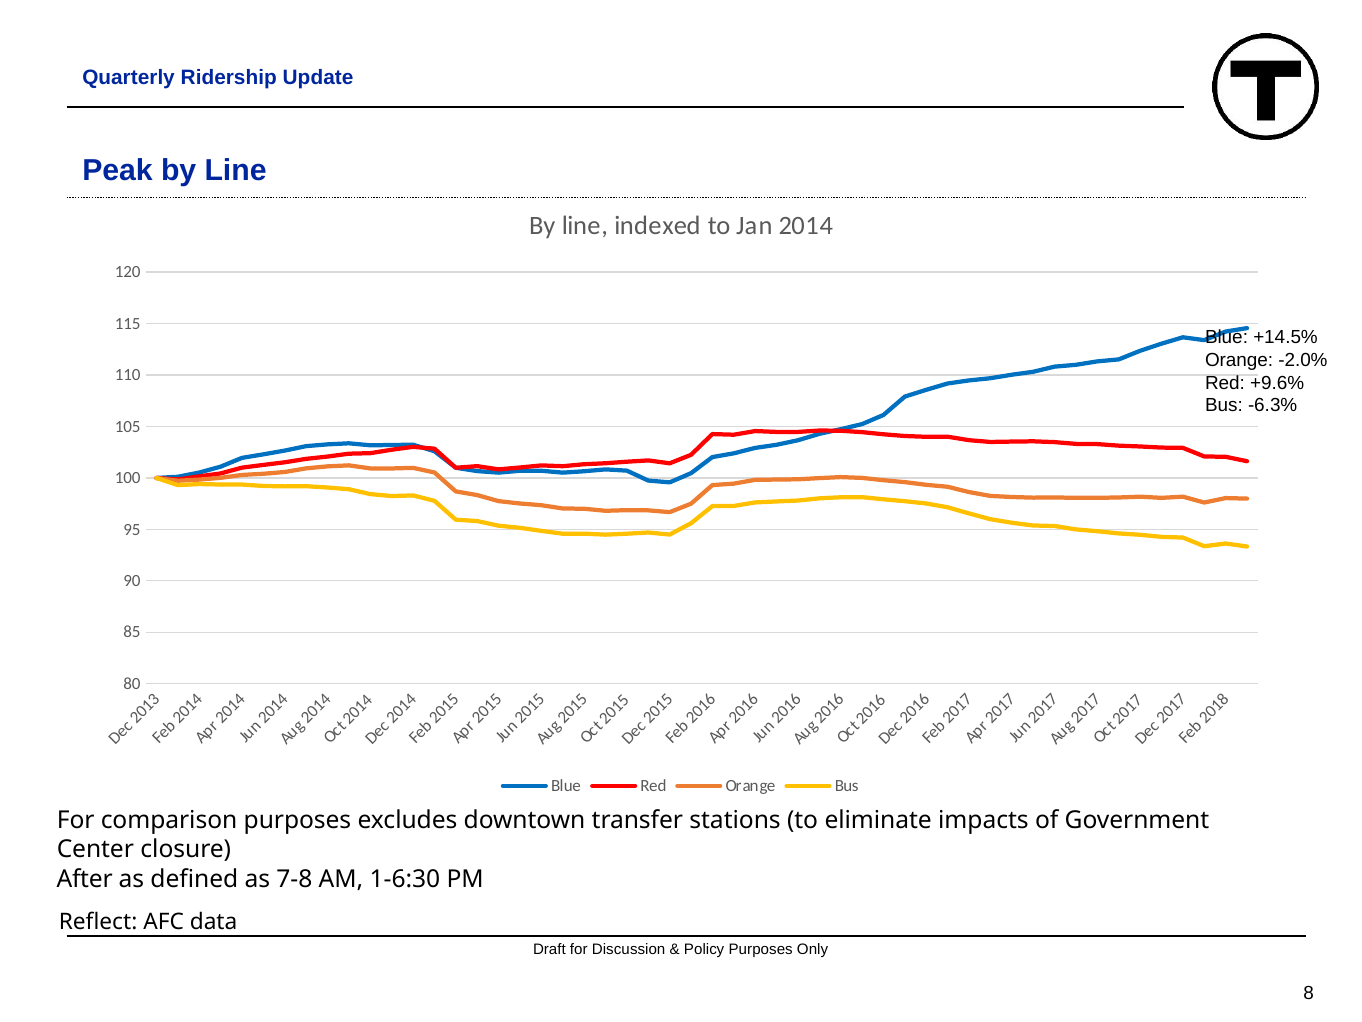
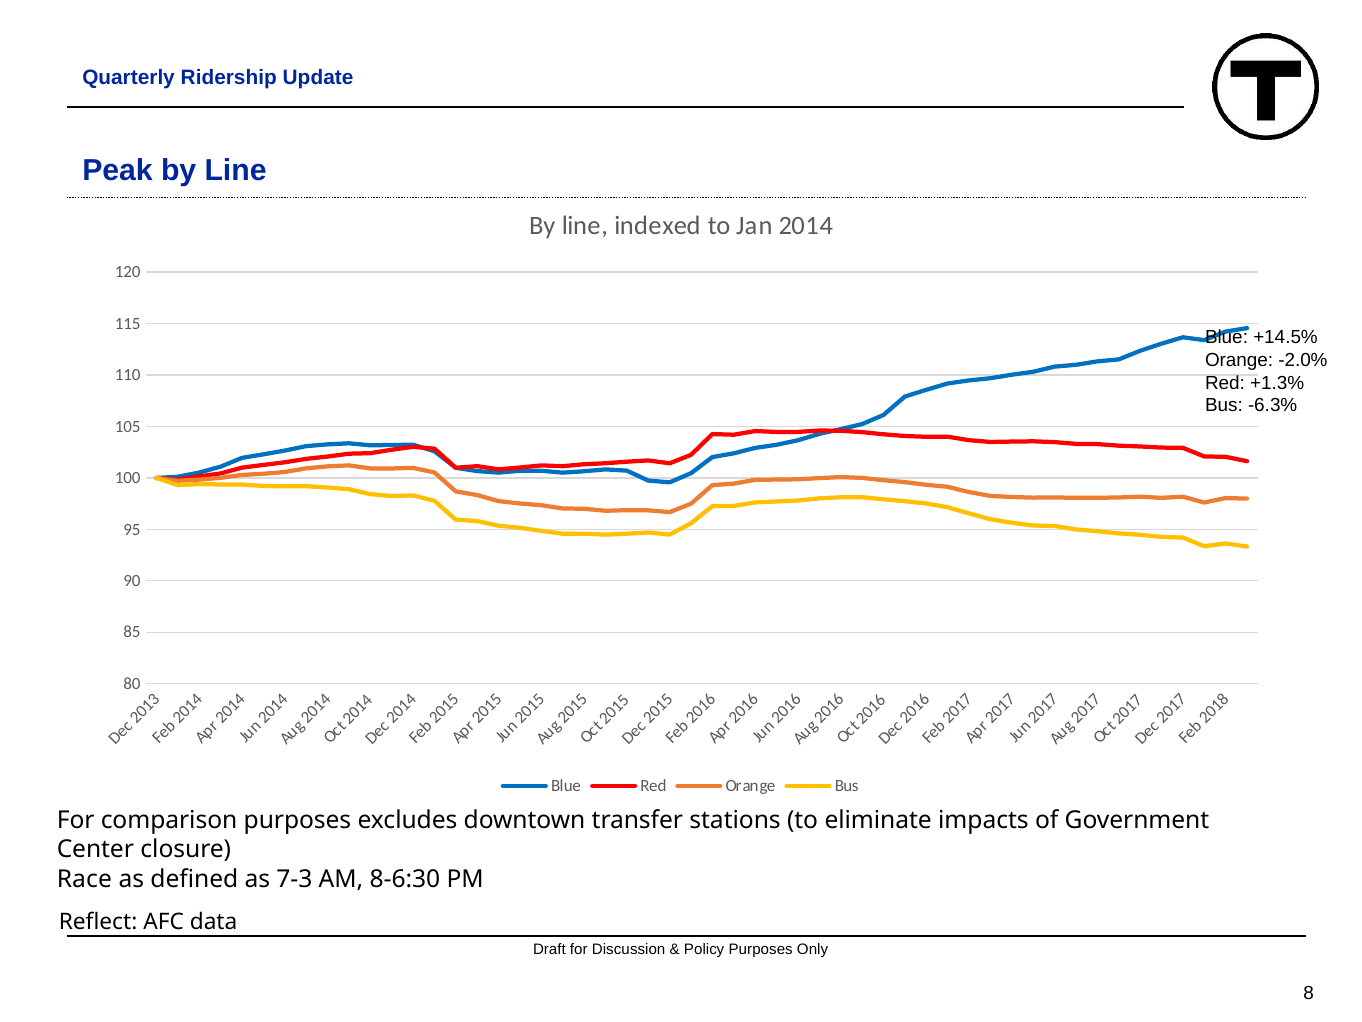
+9.6%: +9.6% -> +1.3% (1277, 383)
After: After -> Race (84, 879)
7-8: 7-8 -> 7-3 (294, 879)
1-6:30: 1-6:30 -> 8-6:30 (405, 879)
